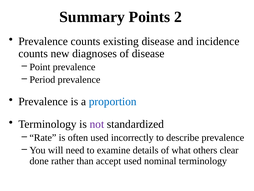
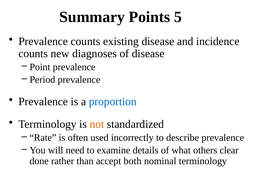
2: 2 -> 5 (178, 17)
not colour: purple -> orange (97, 124)
accept used: used -> both (133, 161)
